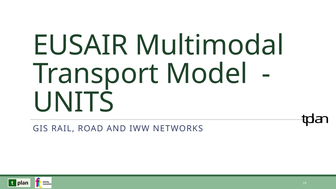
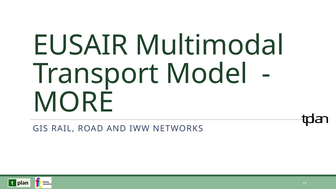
UNITS: UNITS -> MORE (73, 102)
